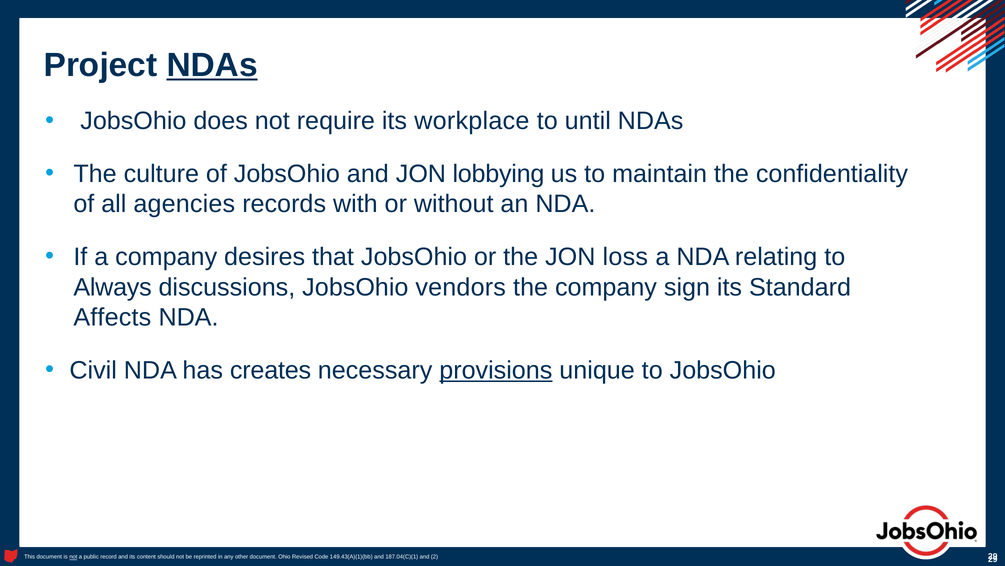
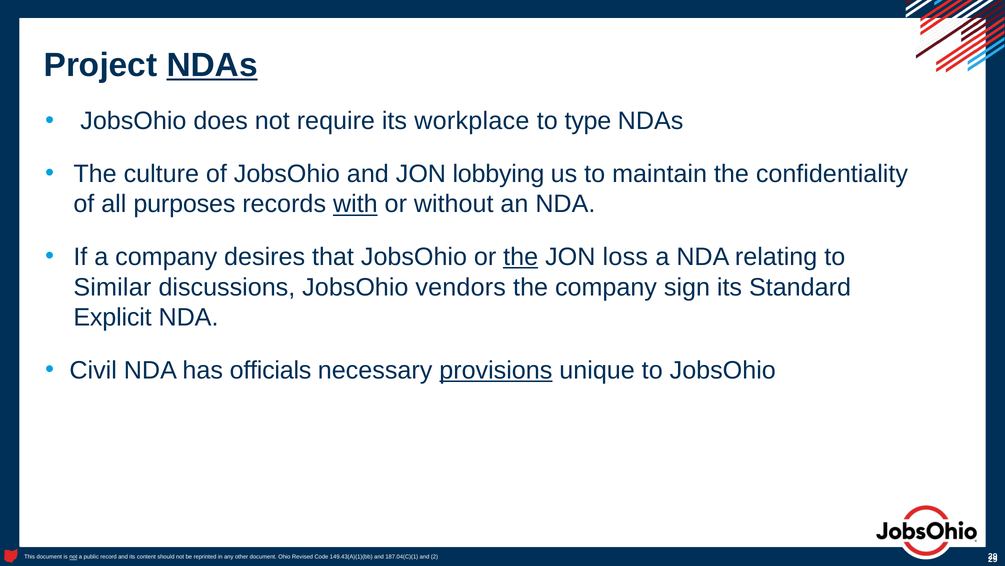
until: until -> type (588, 121)
agencies: agencies -> purposes (184, 204)
with underline: none -> present (355, 204)
the underline: none -> present (521, 257)
Always: Always -> Similar (112, 287)
Affects: Affects -> Explicit (113, 317)
creates: creates -> officials (271, 370)
